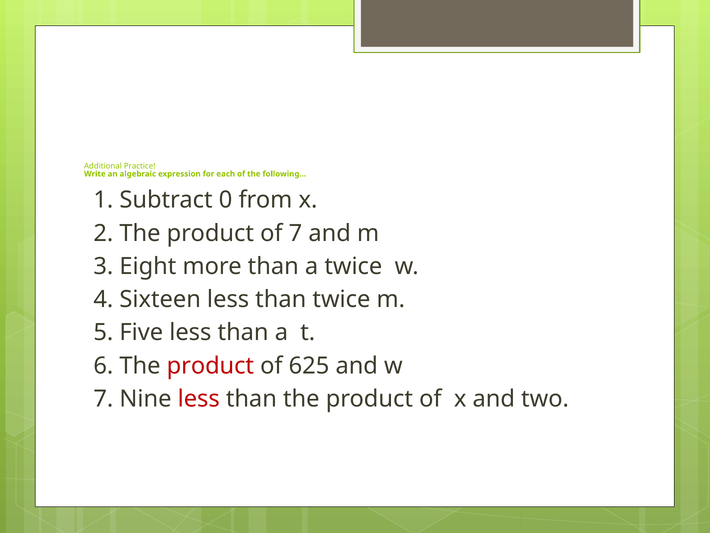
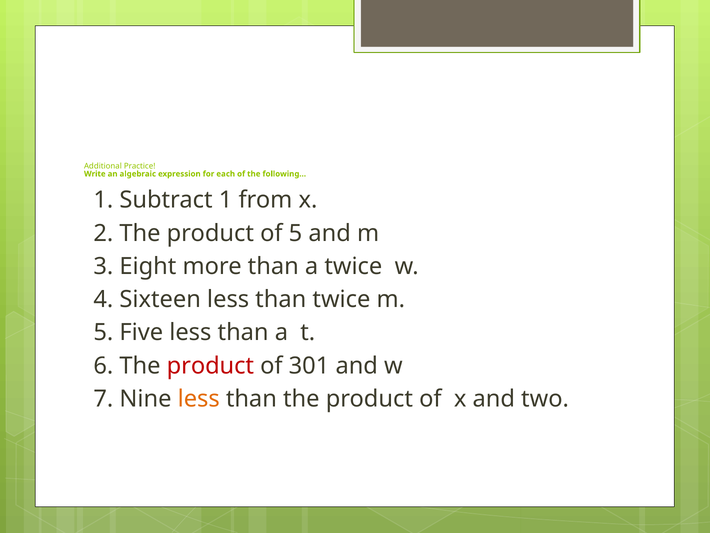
Subtract 0: 0 -> 1 (226, 200)
of 7: 7 -> 5 (295, 233)
625: 625 -> 301 (309, 365)
less colour: red -> orange (199, 399)
